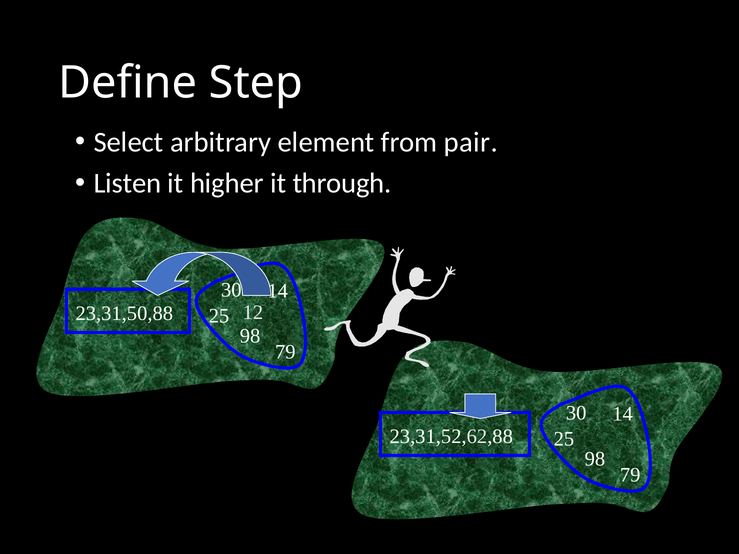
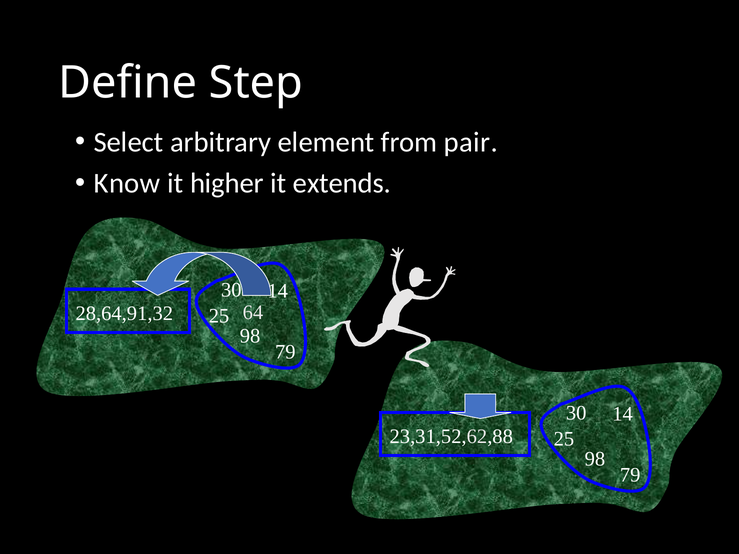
Listen: Listen -> Know (127, 184)
through: through -> extends (342, 184)
23,31,50,88: 23,31,50,88 -> 28,64,91,32 (124, 314)
12: 12 -> 64 (253, 313)
